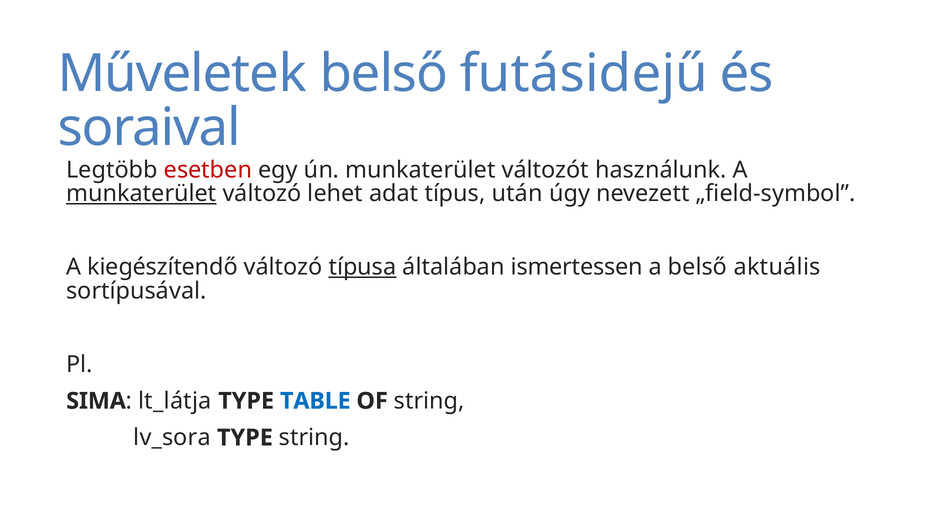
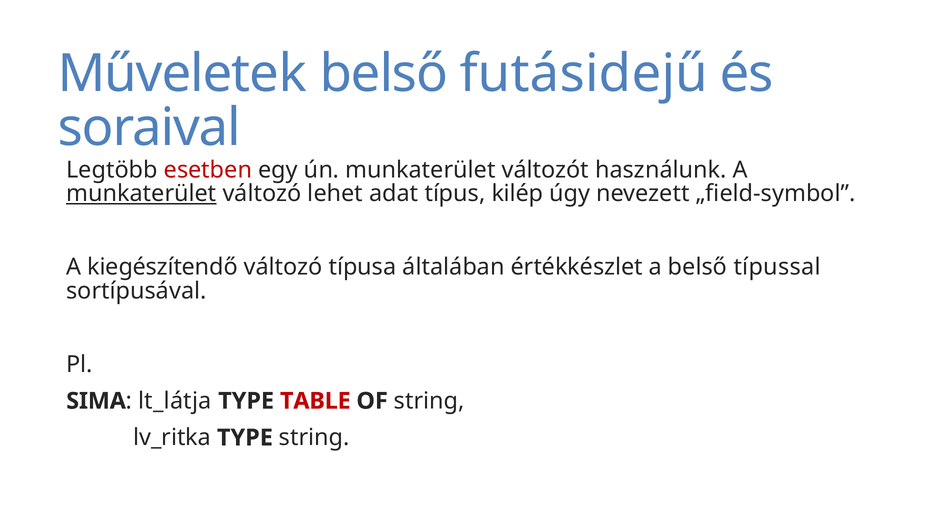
után: után -> kilép (517, 194)
típusa underline: present -> none (362, 267)
ismertessen: ismertessen -> értékkészlet (577, 267)
aktuális: aktuális -> típussal (777, 267)
TABLE colour: blue -> red (315, 401)
lv_sora: lv_sora -> lv_ritka (172, 438)
